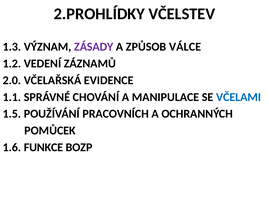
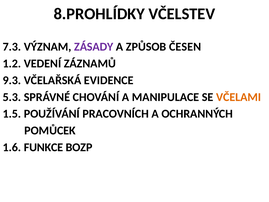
2.PROHLÍDKY: 2.PROHLÍDKY -> 8.PROHLÍDKY (99, 14)
1.3: 1.3 -> 7.3 (12, 47)
VÁLCE: VÁLCE -> ČESEN (185, 47)
2.0: 2.0 -> 9.3 (12, 80)
1.1: 1.1 -> 5.3 (12, 97)
VČELAMI colour: blue -> orange (239, 97)
